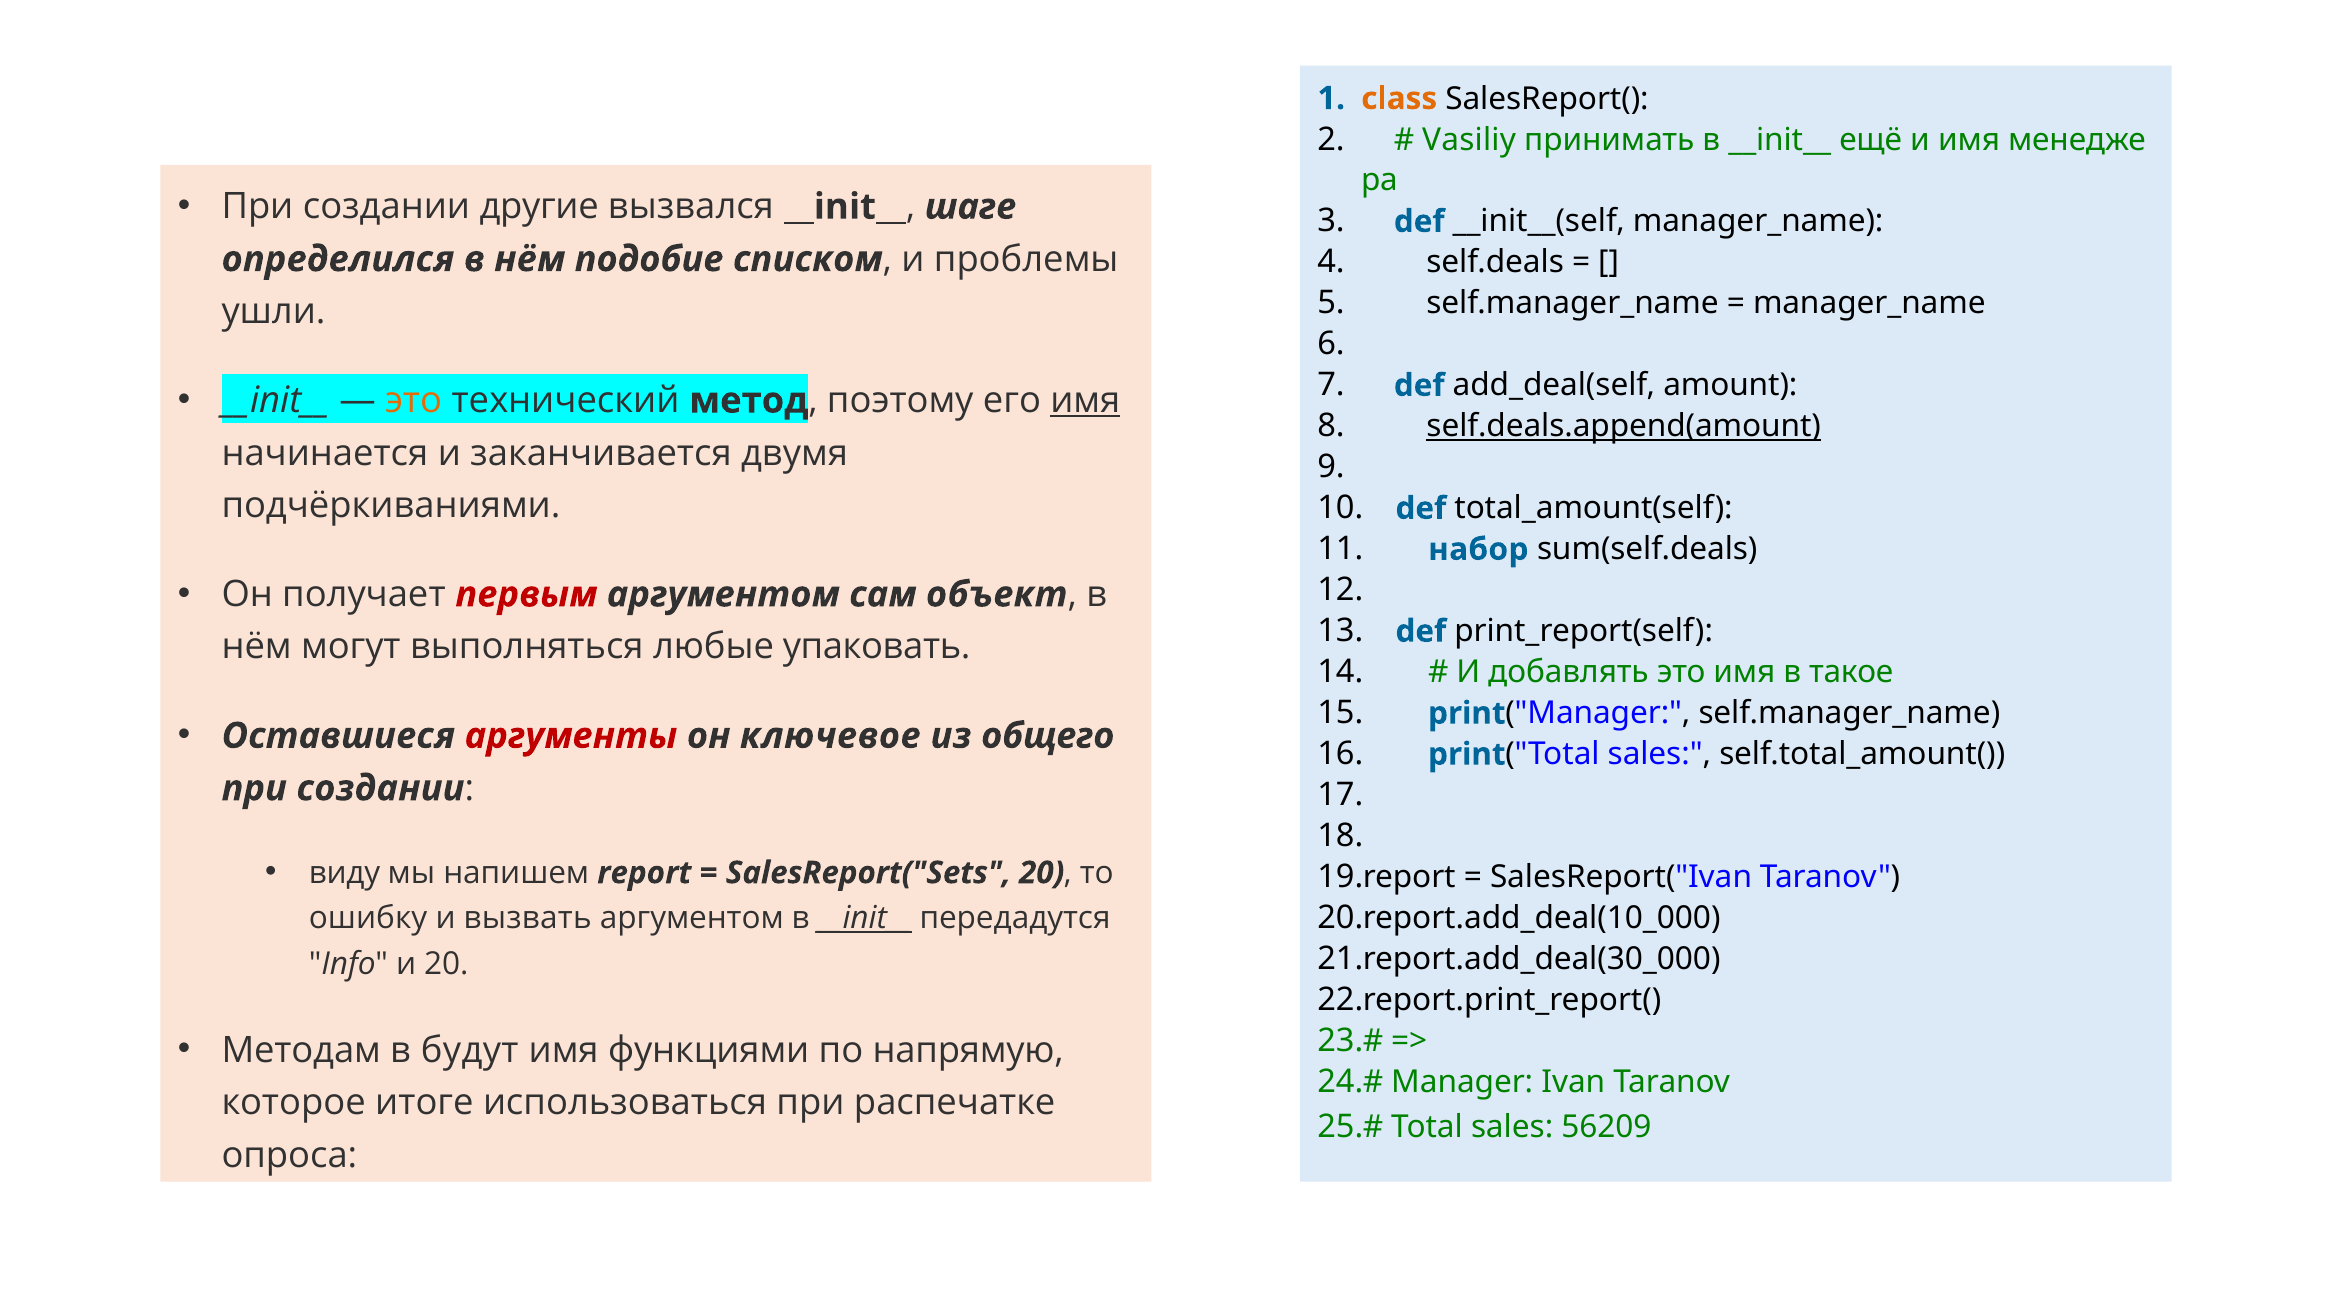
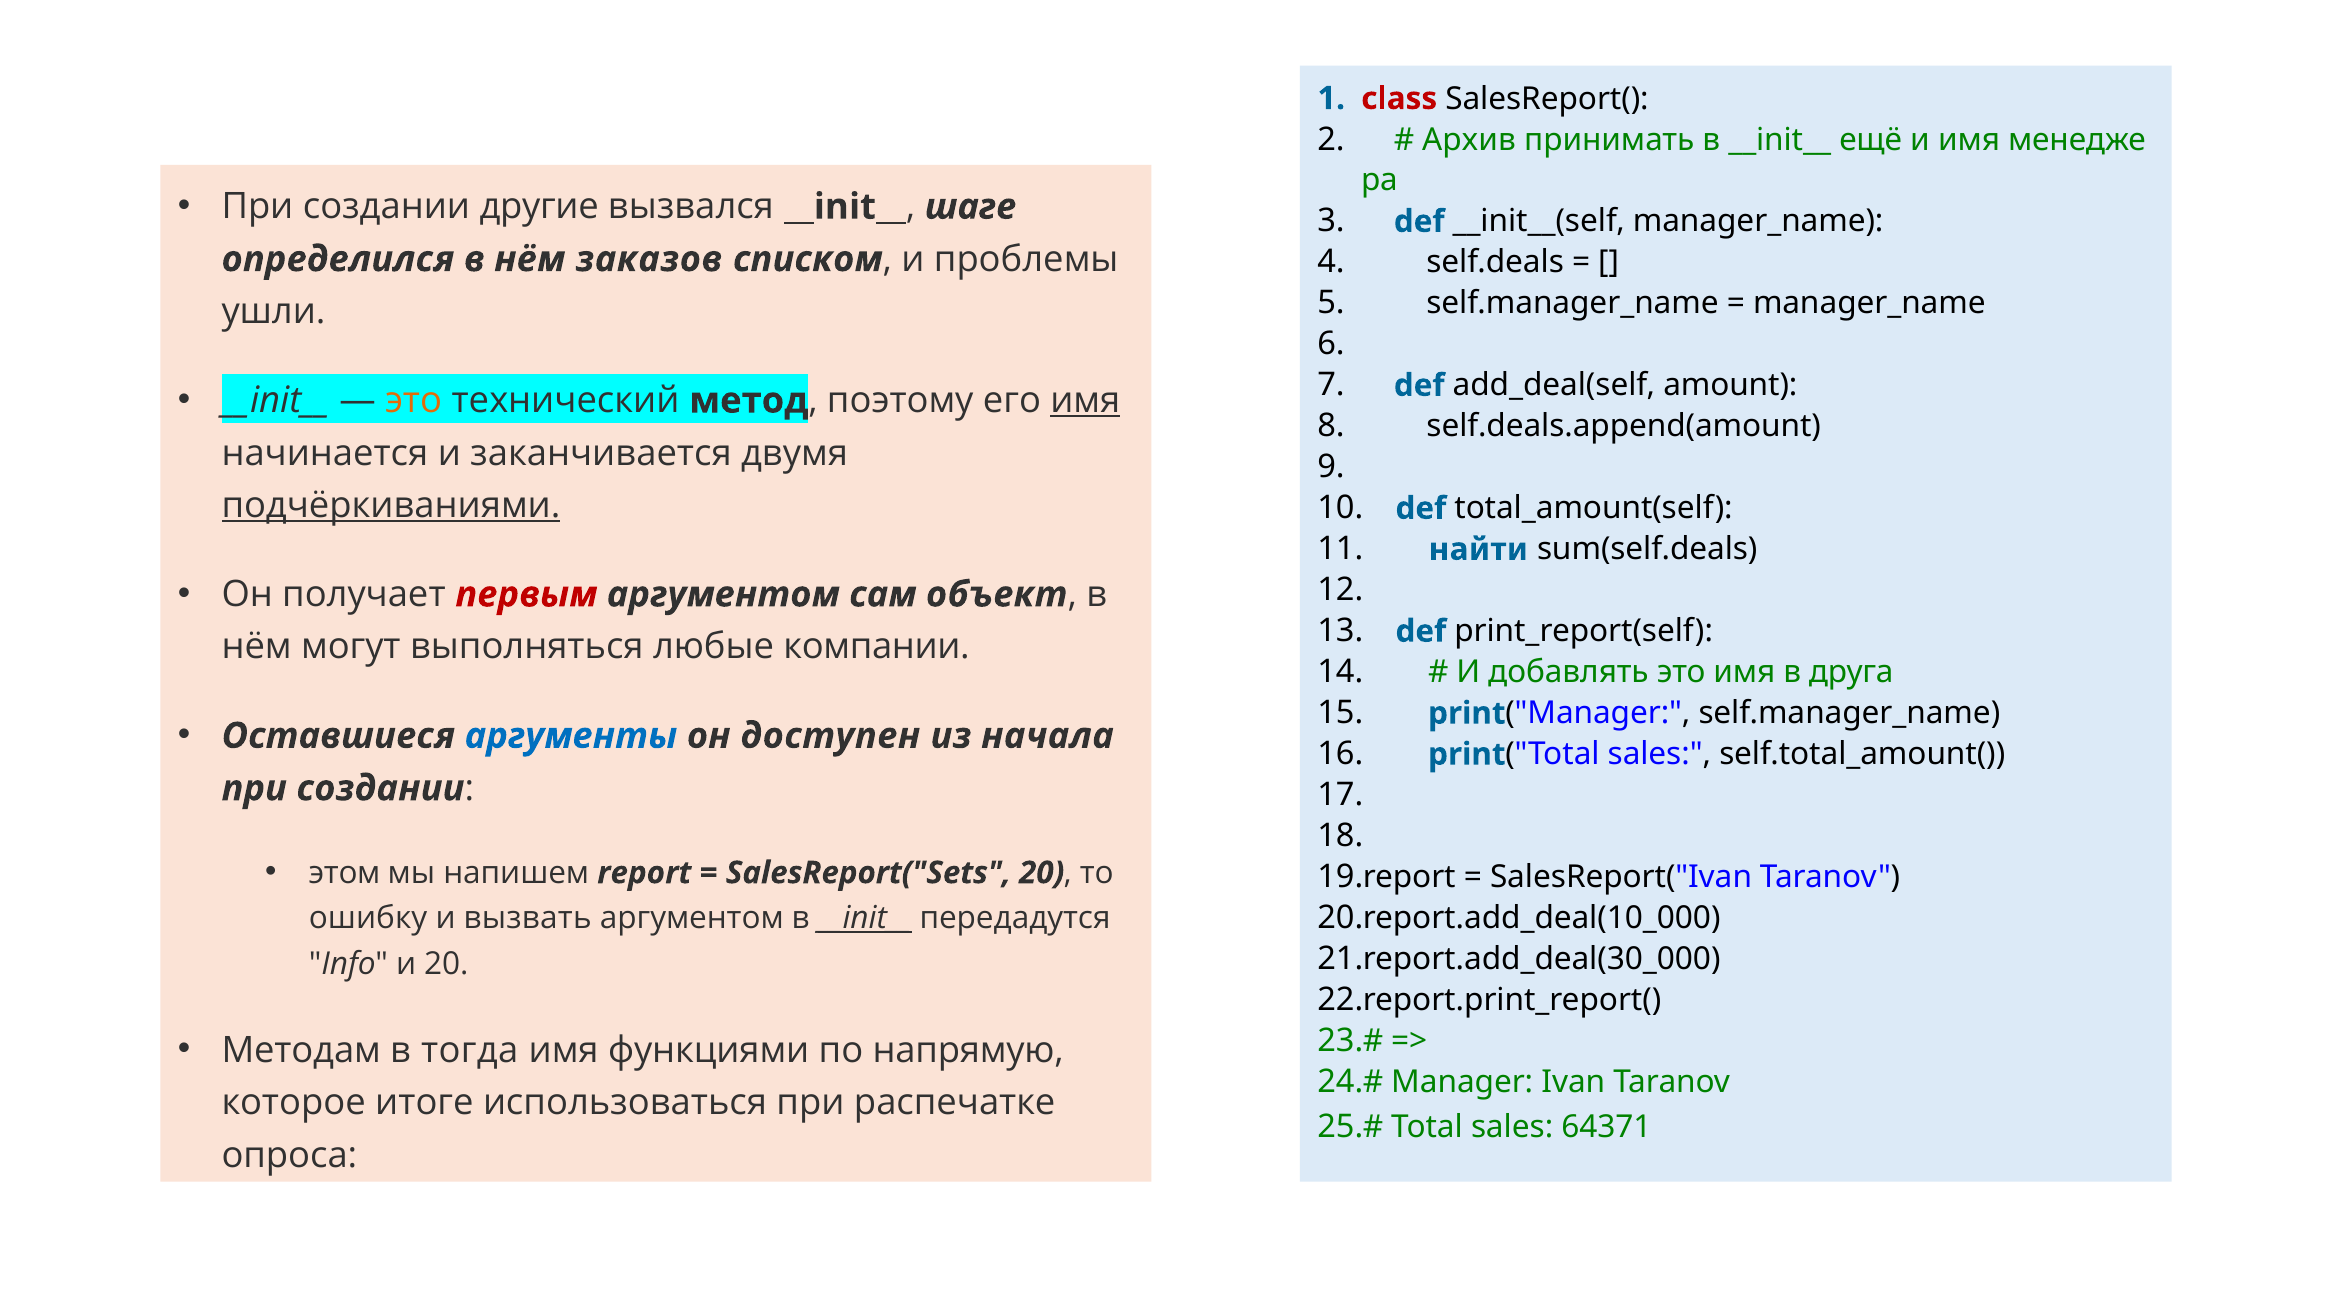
class colour: orange -> red (1399, 99)
Vasiliy: Vasiliy -> Архив (1469, 140)
подобие: подобие -> заказов (649, 259)
self.deals.append(amount underline: present -> none (1624, 426)
подчёркиваниями underline: none -> present (391, 505)
набор: набор -> найти (1478, 549)
упаковать: упаковать -> компании (877, 647)
такое: такое -> друга (1851, 672)
аргументы colour: red -> blue (571, 736)
ключевое: ключевое -> доступен (830, 736)
общего: общего -> начала (1047, 736)
виду: виду -> этом (345, 873)
будут: будут -> тогда (470, 1050)
56209: 56209 -> 64371 (1606, 1127)
